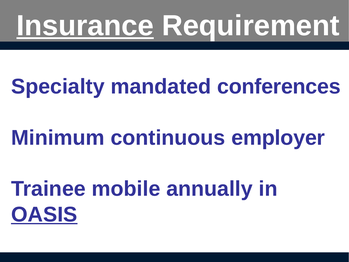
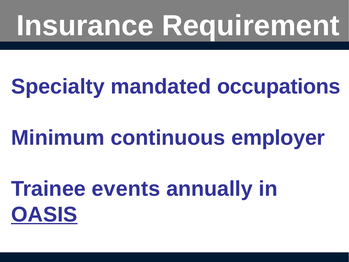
Insurance underline: present -> none (85, 26)
conferences: conferences -> occupations (279, 86)
mobile: mobile -> events (126, 189)
